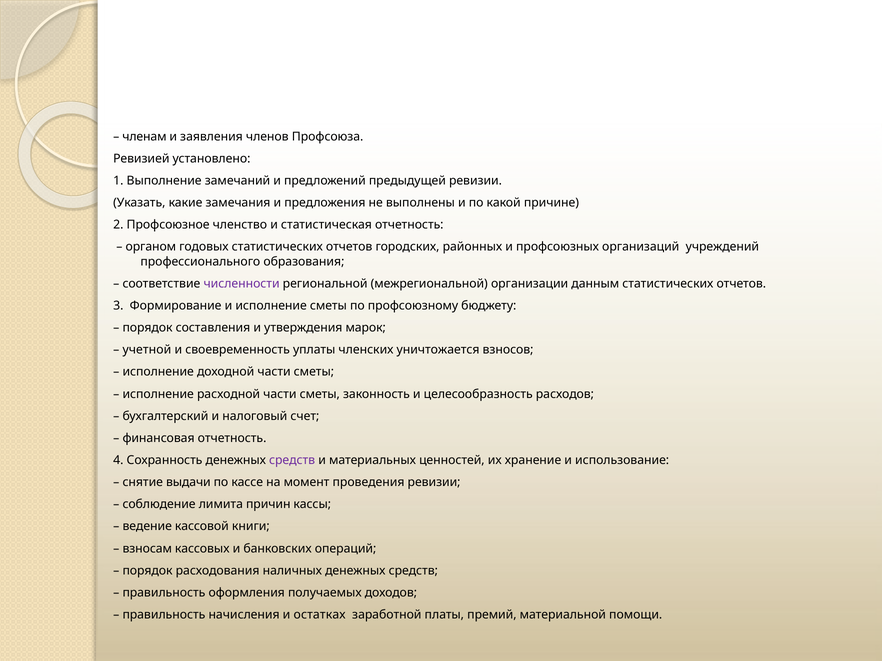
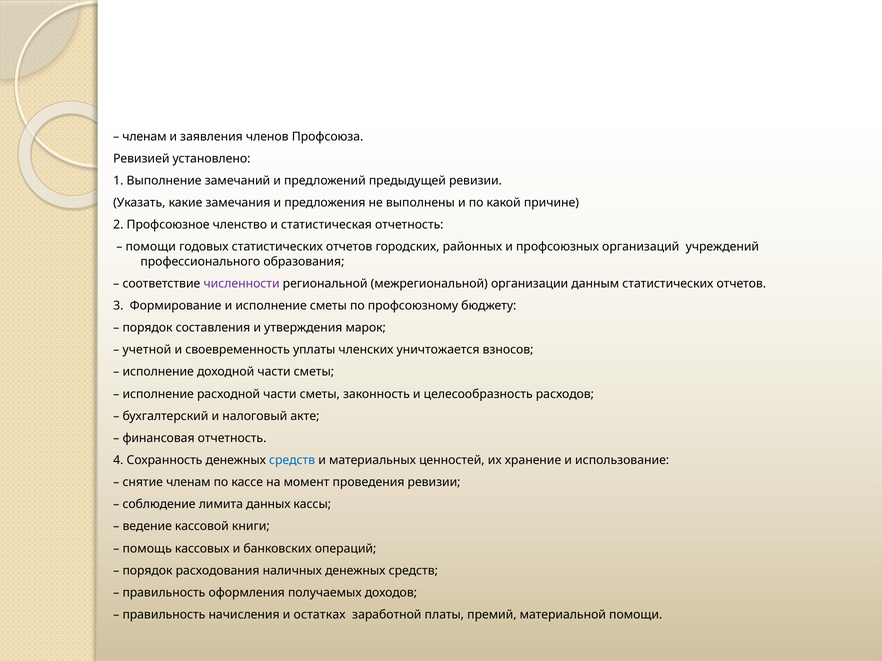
органом: органом -> помощи (151, 247)
счет: счет -> акте (305, 416)
средств colour: purple -> blue (292, 461)
снятие выдачи: выдачи -> членам (188, 483)
причин: причин -> данных (268, 505)
взносам: взносам -> помощь (147, 549)
